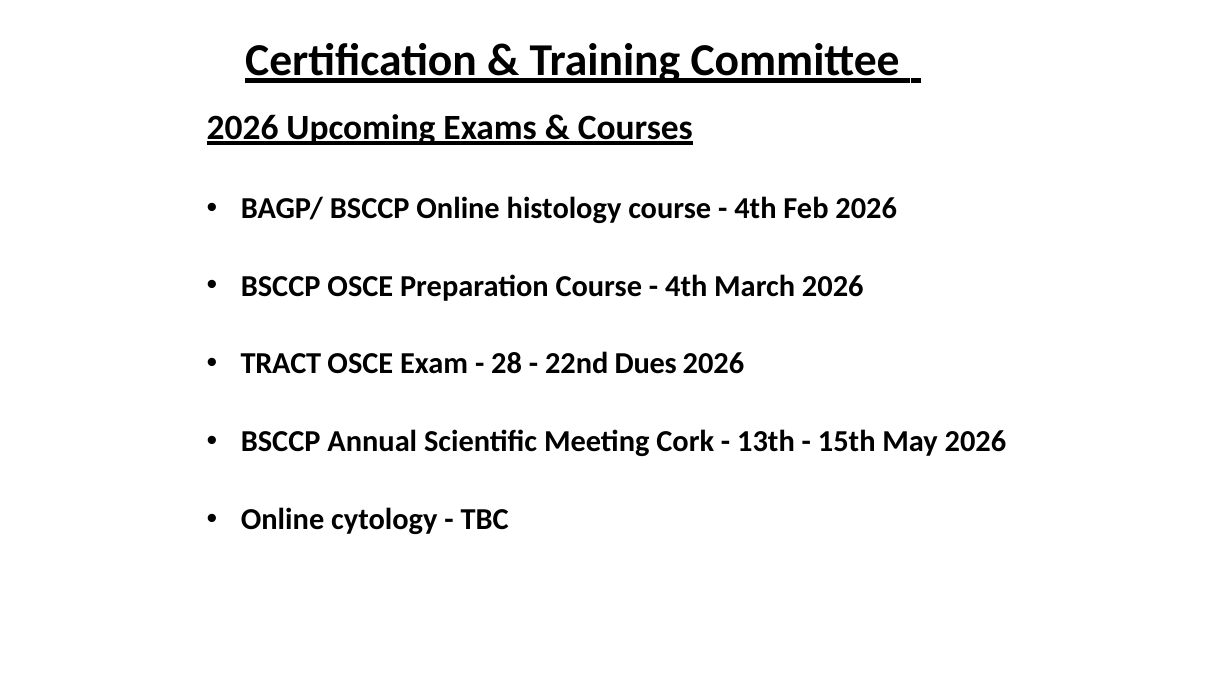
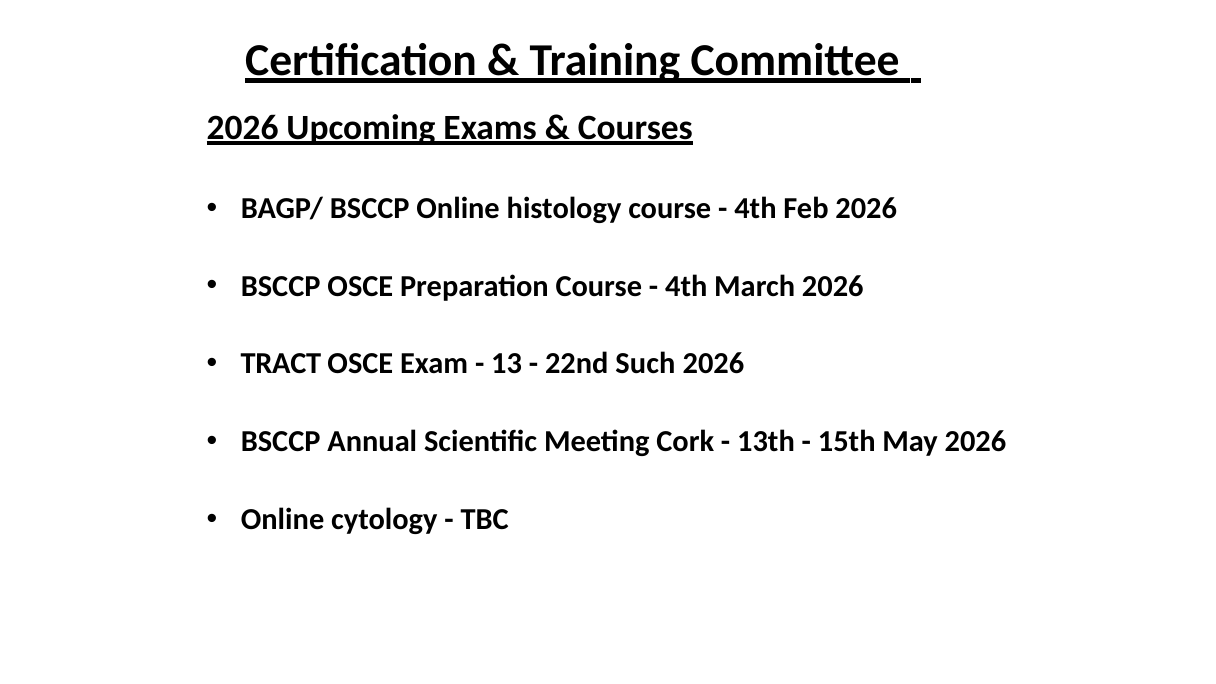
28: 28 -> 13 (507, 364)
Dues: Dues -> Such (645, 364)
